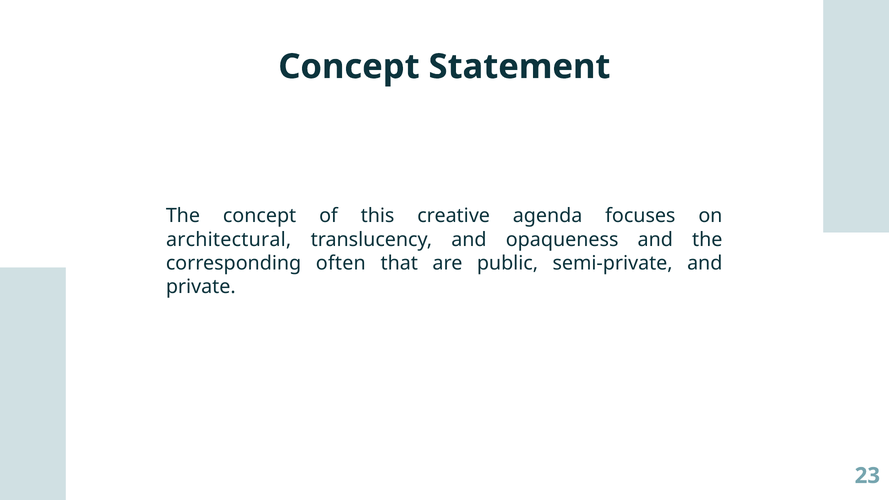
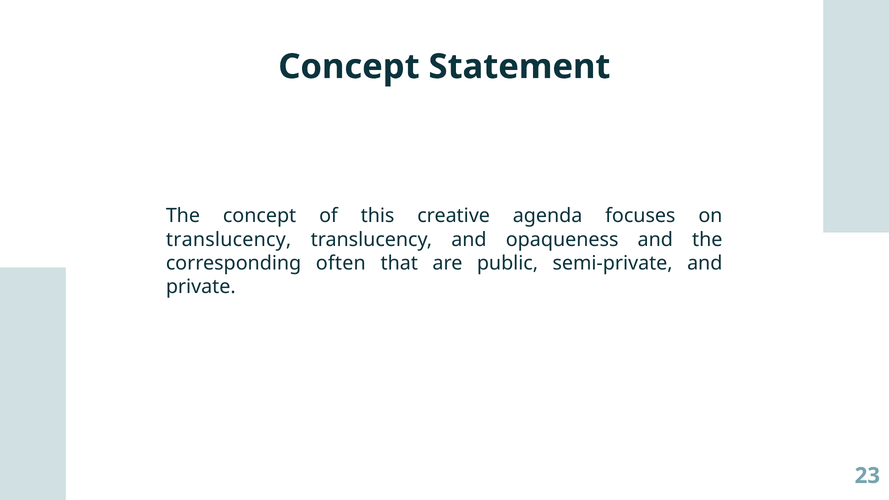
architectural: architectural -> translucency (229, 240)
